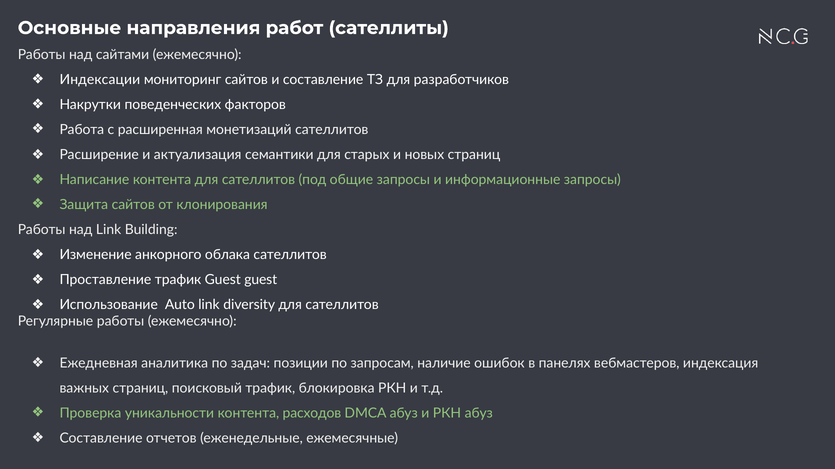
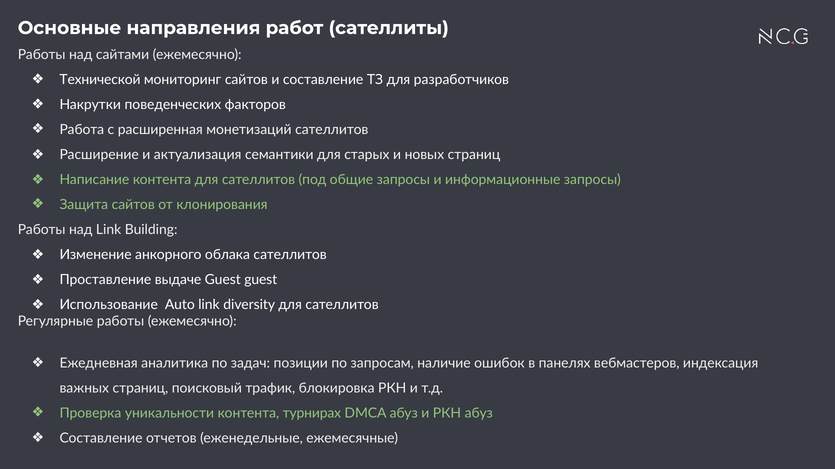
Индексации: Индексации -> Технической (100, 80)
Проставление трафик: трафик -> выдаче (178, 280)
расходов: расходов -> турнирах (312, 414)
